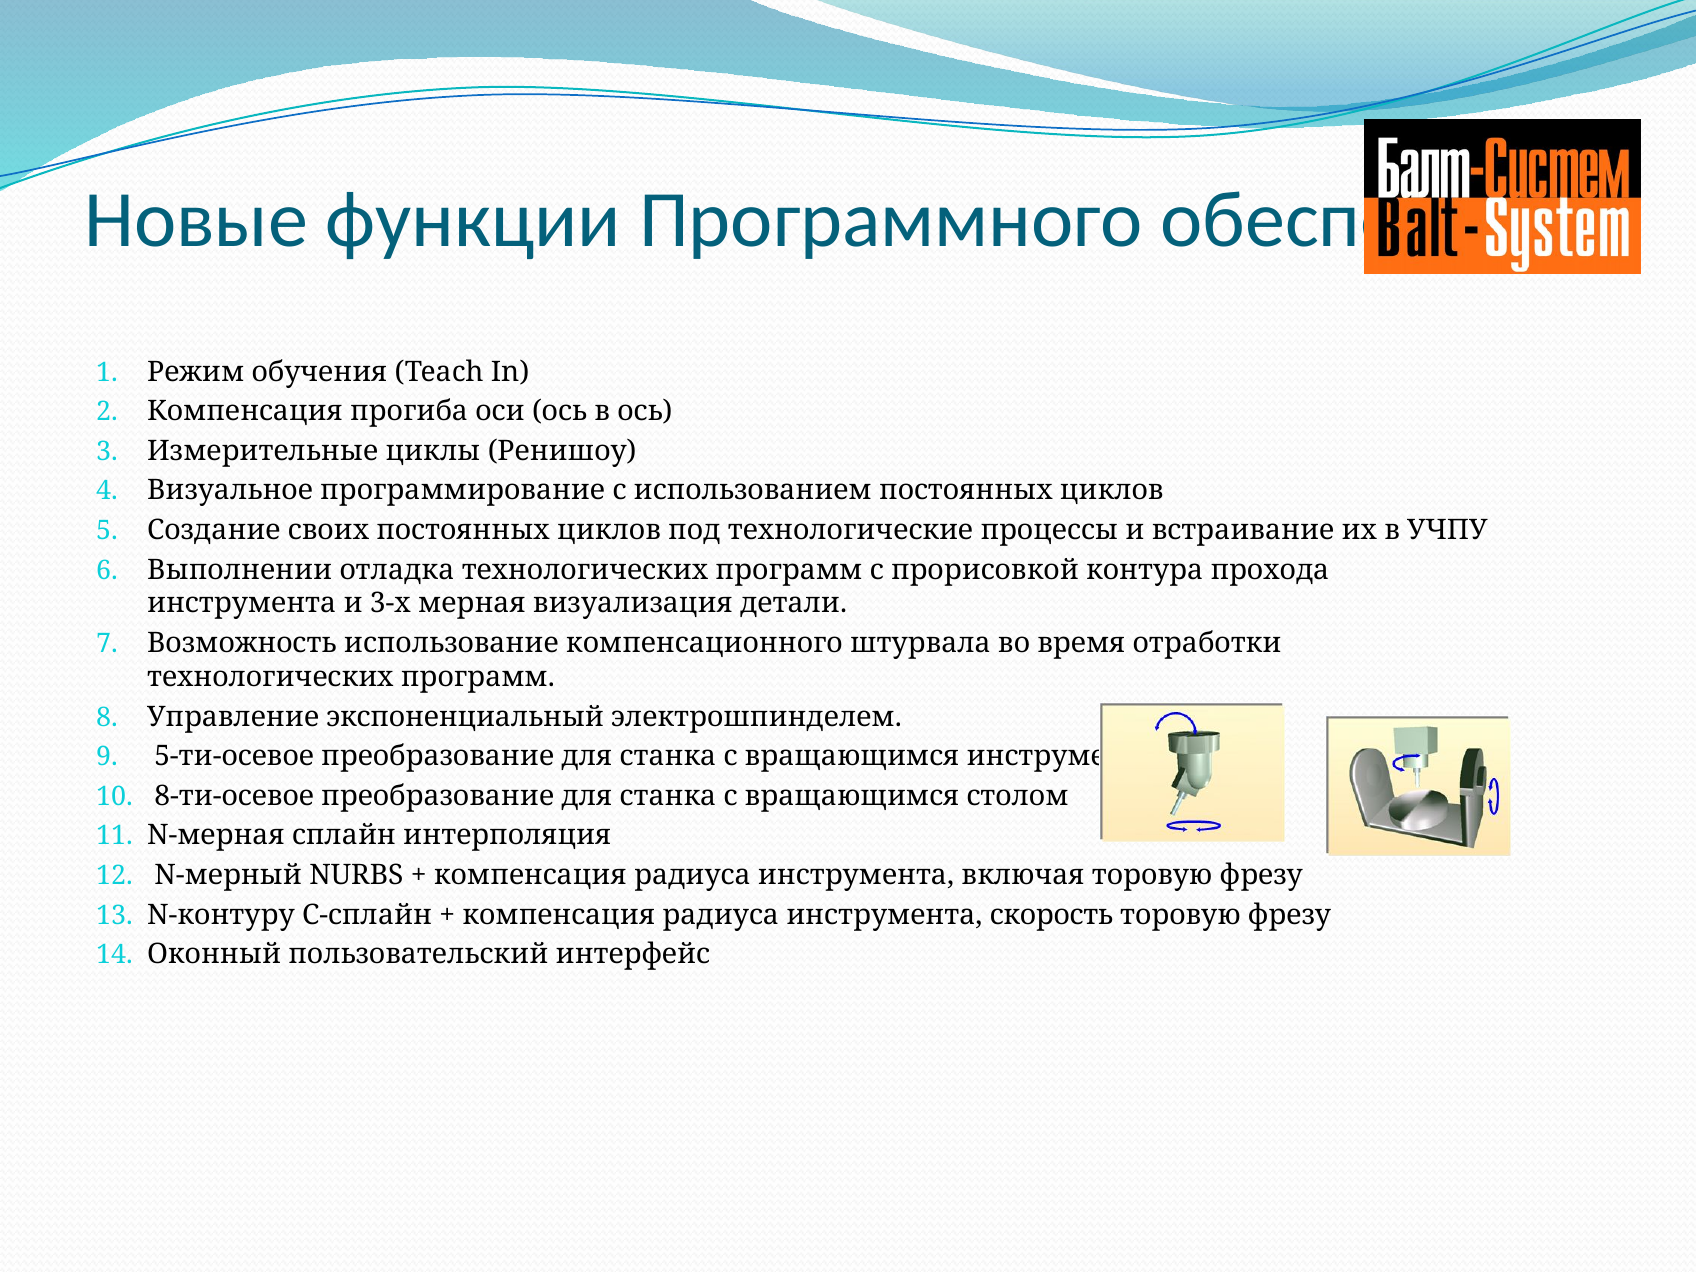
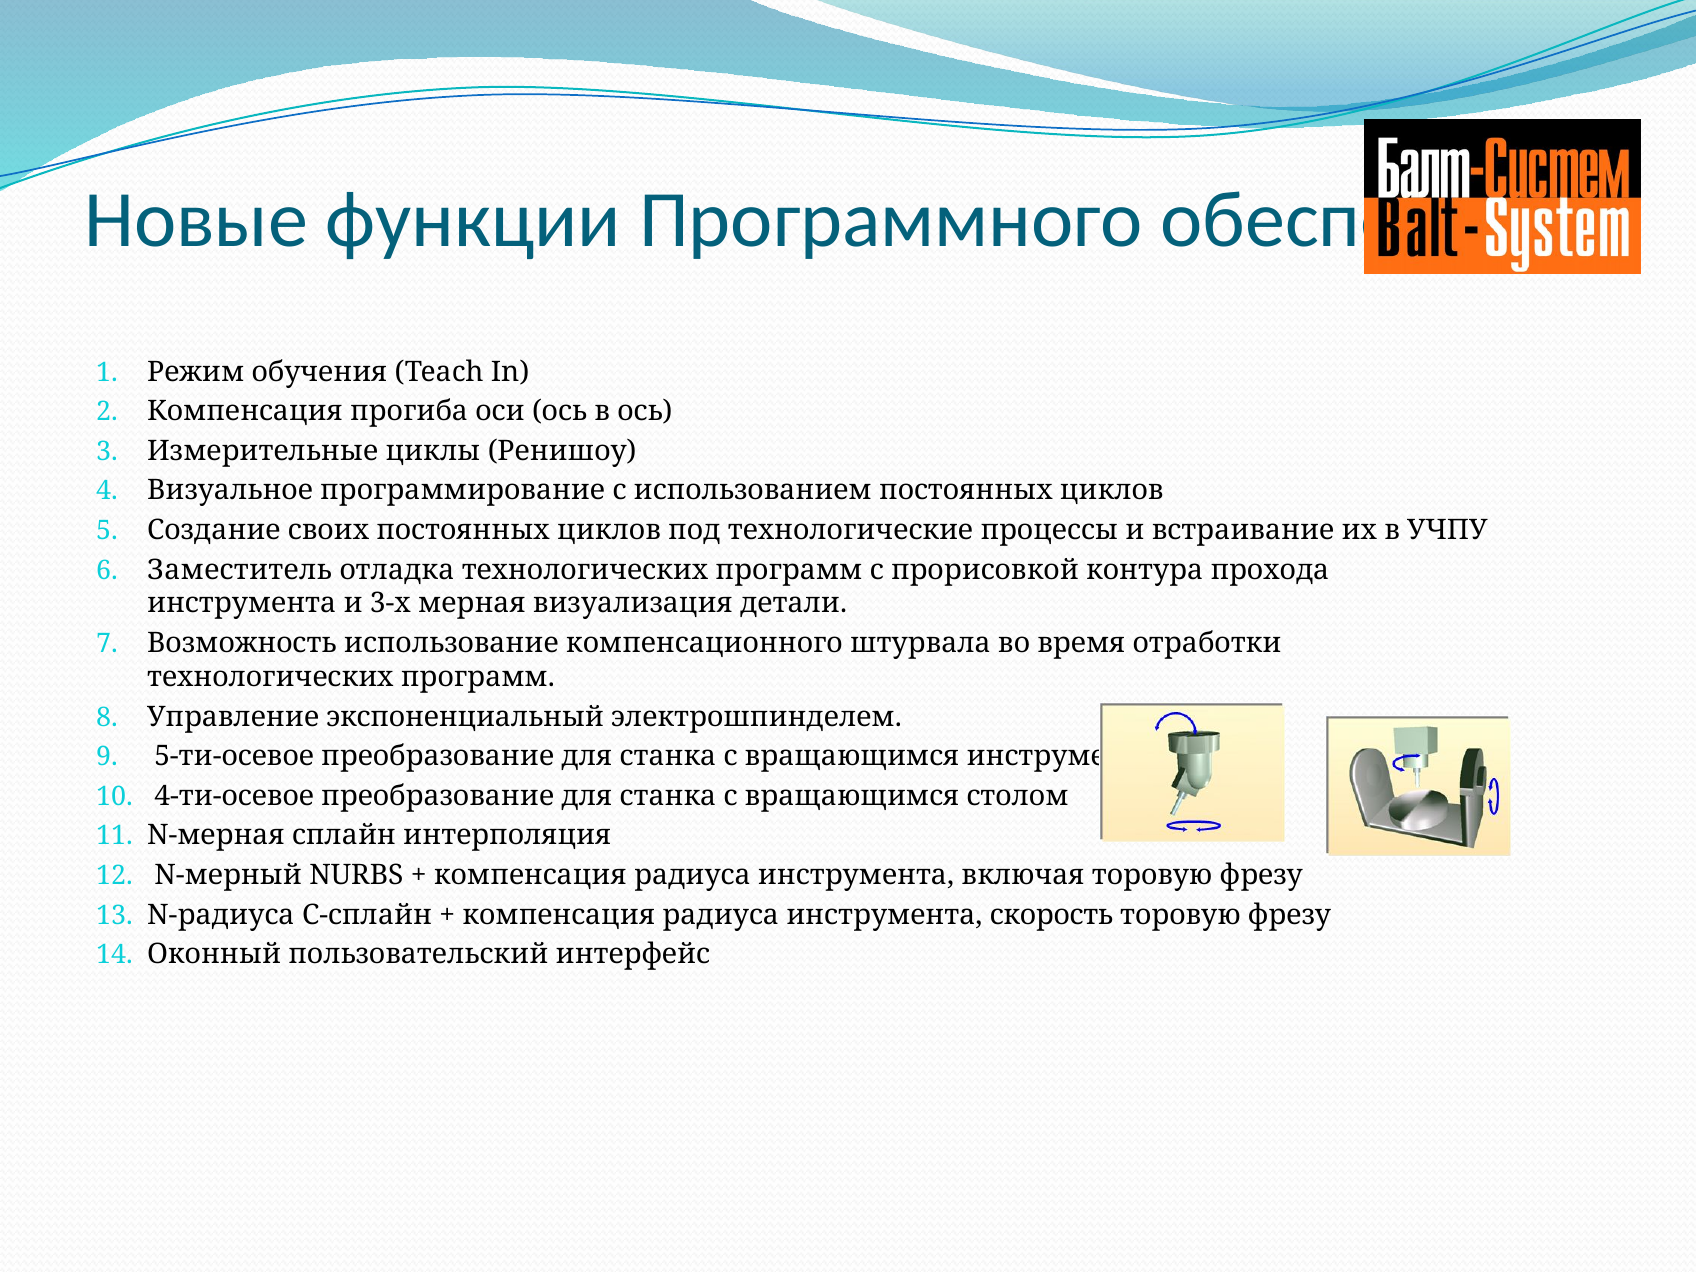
Выполнении: Выполнении -> Заместитель (240, 570)
8-ти-осевое: 8-ти-осевое -> 4-ти-осевое (234, 796)
N-контуру: N-контуру -> N-радиуса (221, 915)
